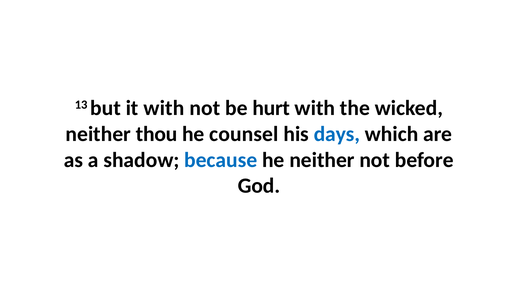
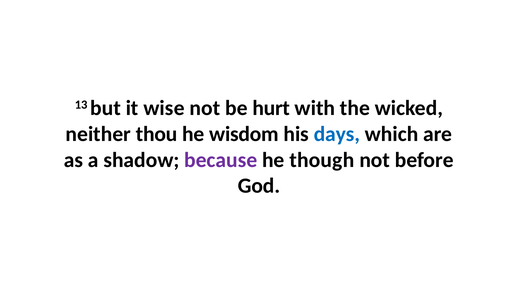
it with: with -> wise (164, 108)
counsel: counsel -> wisdom (244, 134)
because colour: blue -> purple (221, 160)
he neither: neither -> though (322, 160)
